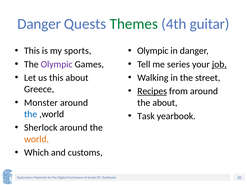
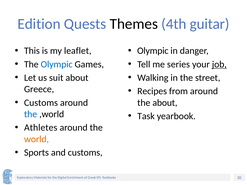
Danger: Danger -> Edition (39, 24)
Themes colour: green -> black (134, 24)
sports: sports -> leaflet (78, 51)
Olympic colour: purple -> blue (57, 64)
us this: this -> suit (56, 78)
Recipes underline: present -> none (152, 91)
Monster: Monster -> Customs (41, 103)
Sherlock: Sherlock -> Athletes (41, 128)
Which: Which -> Sports (36, 153)
